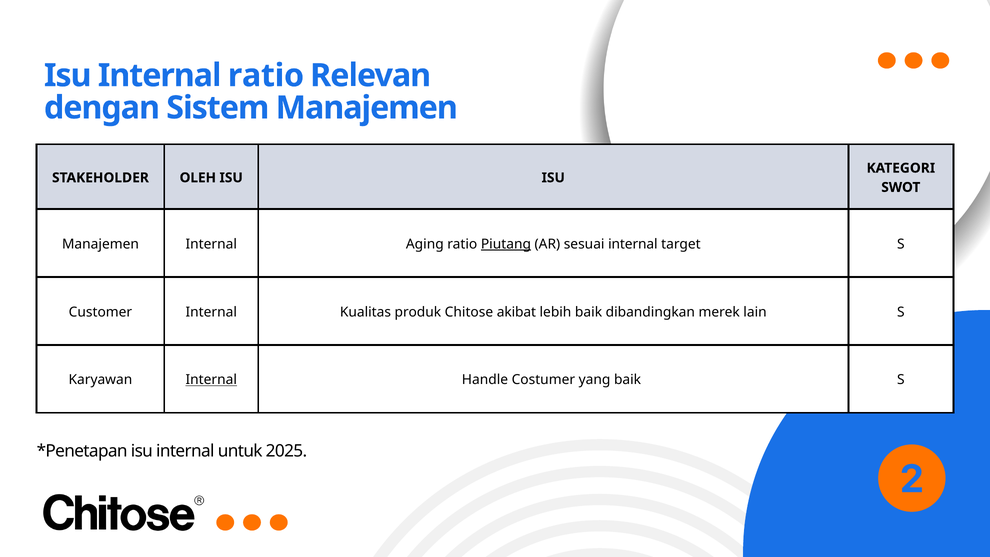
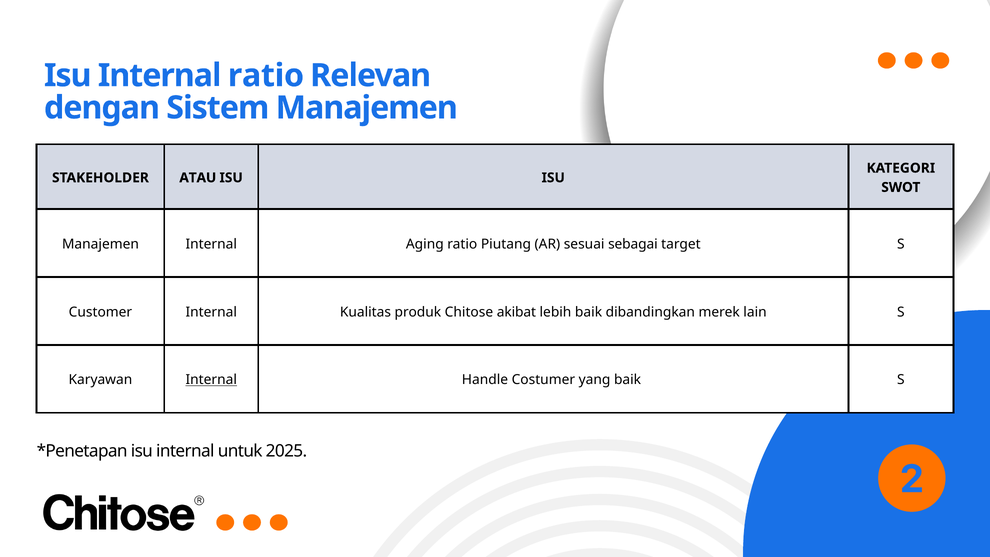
OLEH: OLEH -> ATAU (198, 178)
Piutang underline: present -> none (506, 244)
sesuai internal: internal -> sebagai (633, 244)
